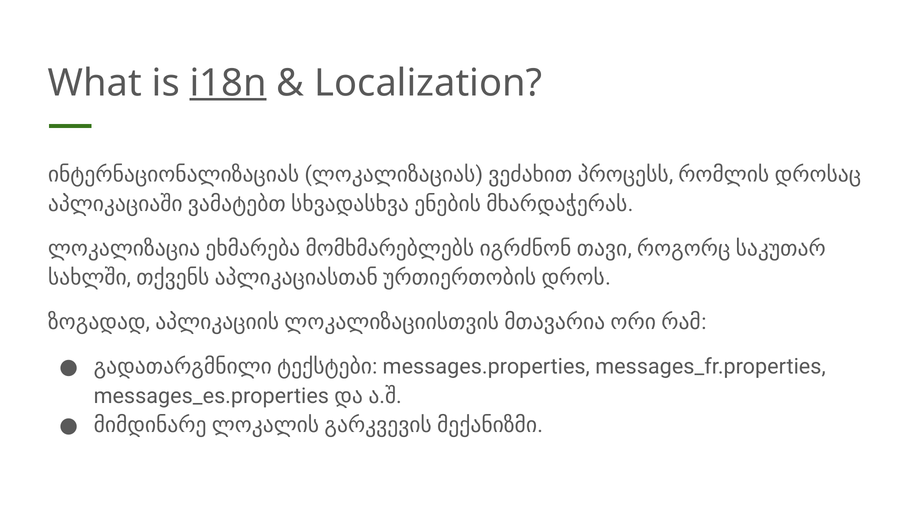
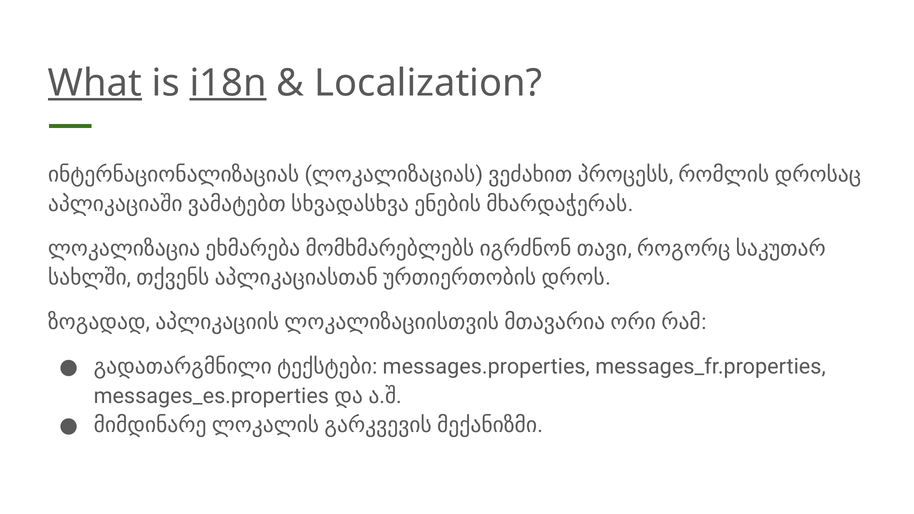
What underline: none -> present (95, 83)
